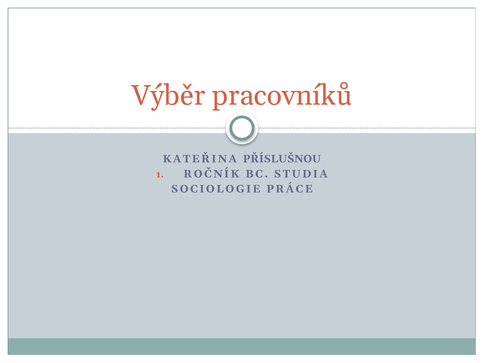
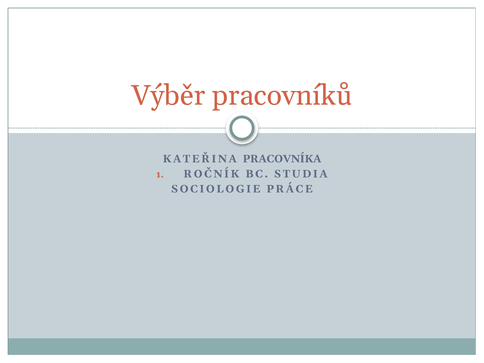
PŘÍSLUŠNOU: PŘÍSLUŠNOU -> PRACOVNÍKA (282, 159)
